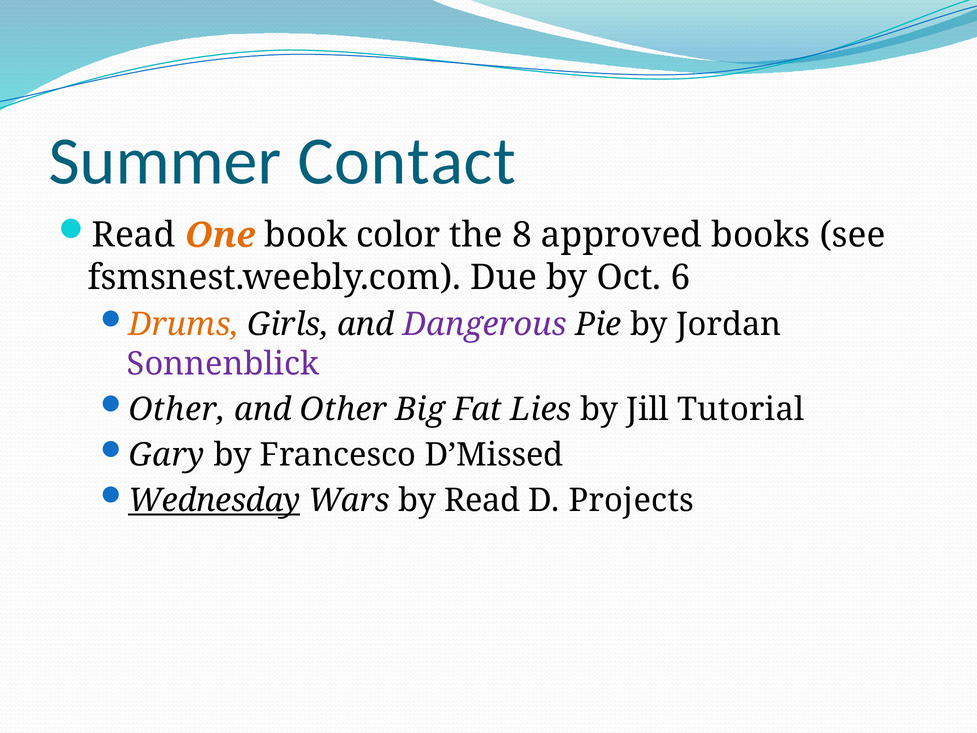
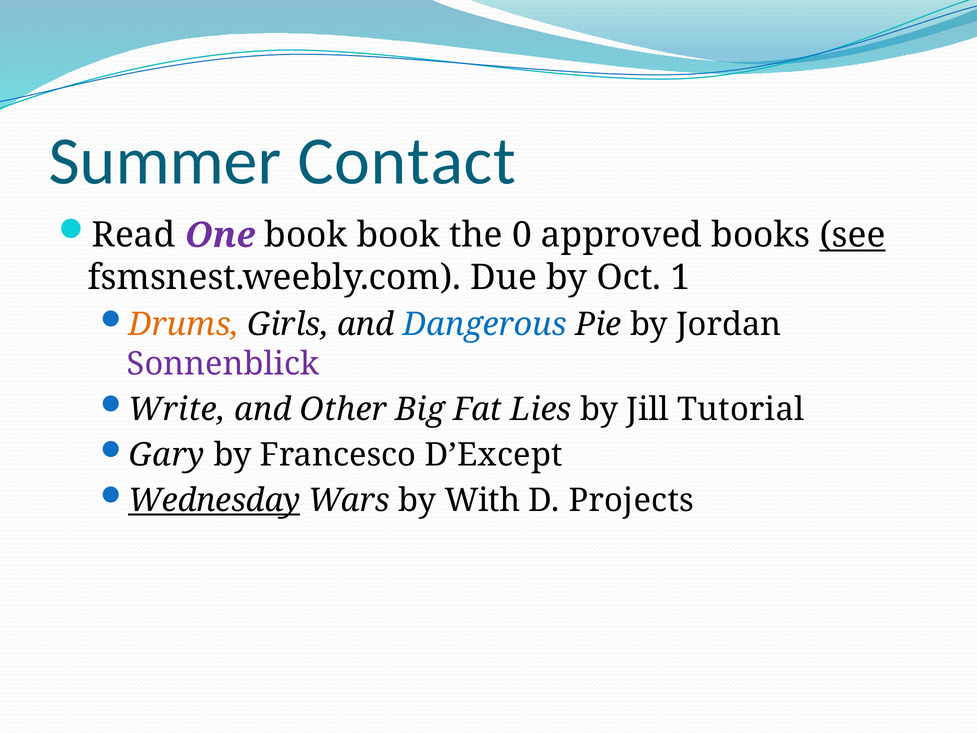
One colour: orange -> purple (220, 235)
book color: color -> book (398, 235)
8: 8 -> 0 (522, 235)
see underline: none -> present (852, 235)
6: 6 -> 1 (680, 278)
Dangerous colour: purple -> blue (485, 325)
Other: Other -> Write (177, 409)
D’Missed: D’Missed -> D’Except (494, 455)
by Read: Read -> With (482, 500)
